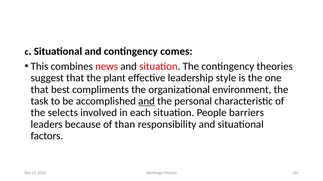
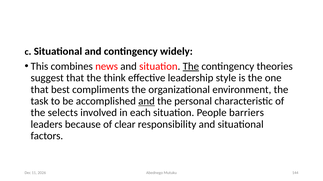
comes: comes -> widely (176, 52)
The underline: none -> present (191, 67)
plant: plant -> think (115, 78)
than: than -> clear (125, 125)
